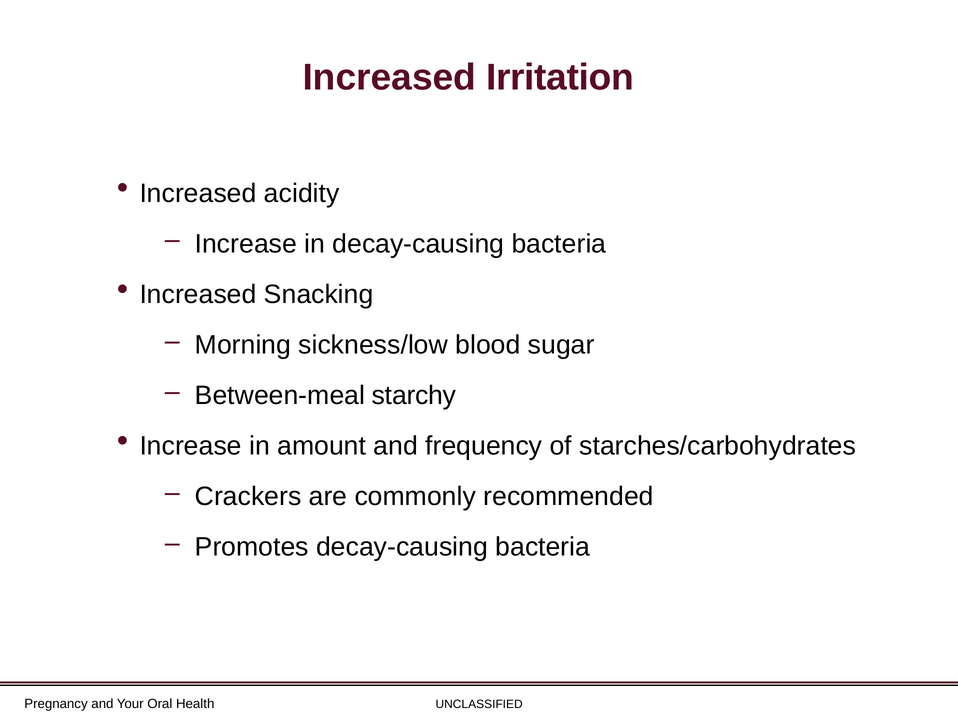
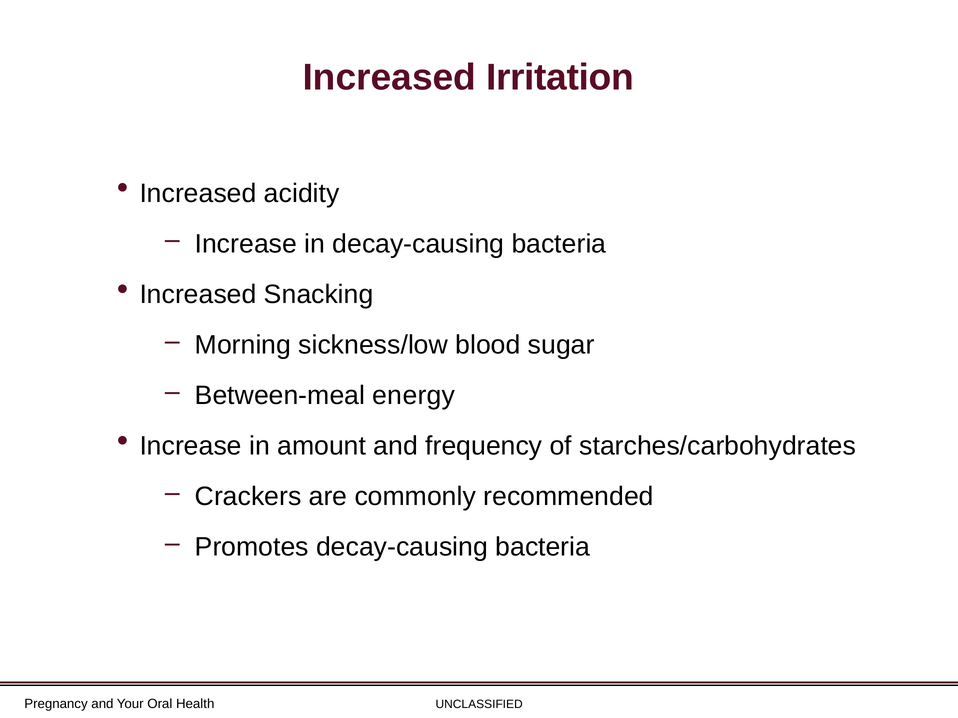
starchy: starchy -> energy (414, 396)
